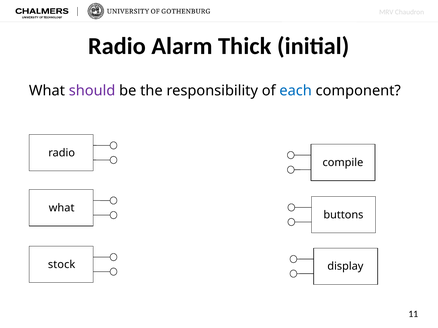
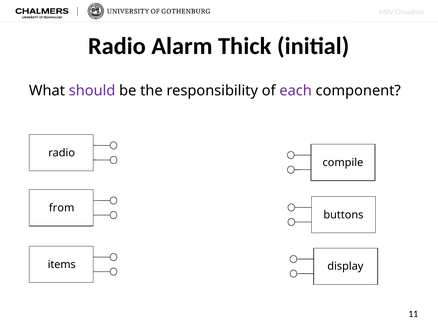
each colour: blue -> purple (296, 91)
what: what -> from (62, 208)
stock: stock -> items (62, 265)
